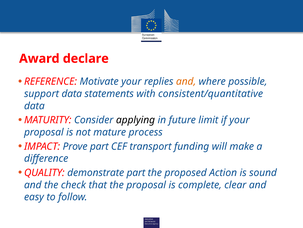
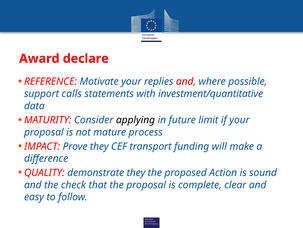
and colour: orange -> red (186, 81)
support data: data -> calls (72, 93)
consistent/quantitative: consistent/quantitative -> investment/quantitative (211, 93)
Prove part: part -> they (99, 146)
demonstrate part: part -> they (136, 172)
